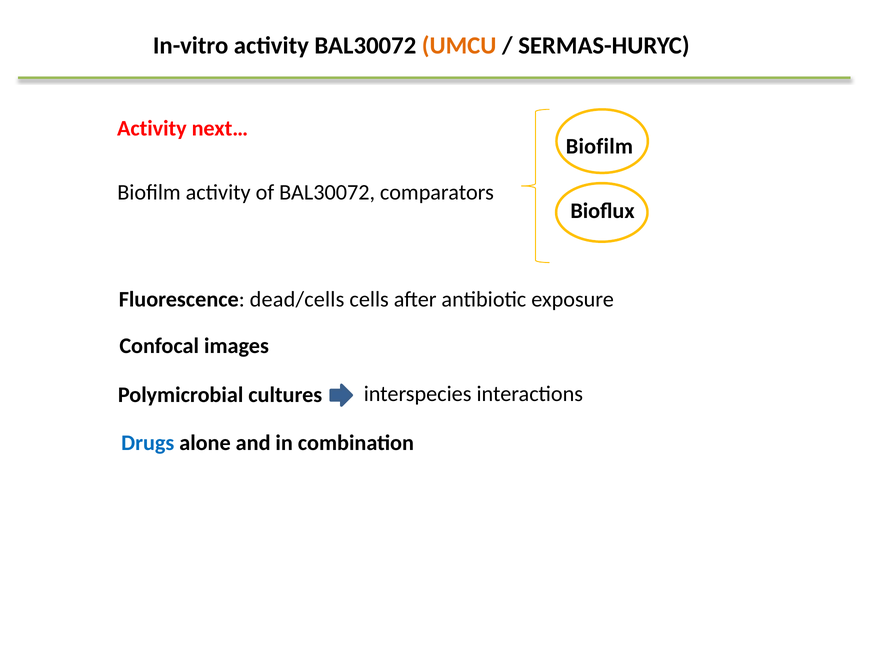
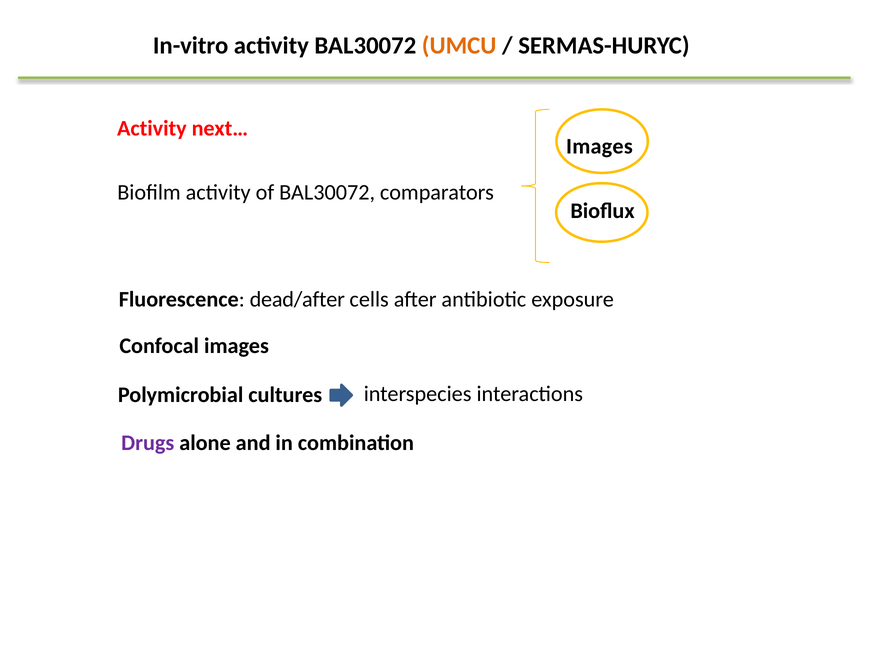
Biofilm: Biofilm -> Images (599, 147)
dead/cells: dead/cells -> dead/after (297, 299)
Drugs colour: blue -> purple (148, 443)
